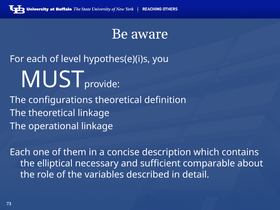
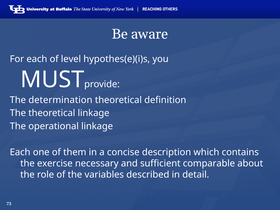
configurations: configurations -> determination (60, 100)
elliptical: elliptical -> exercise (55, 163)
